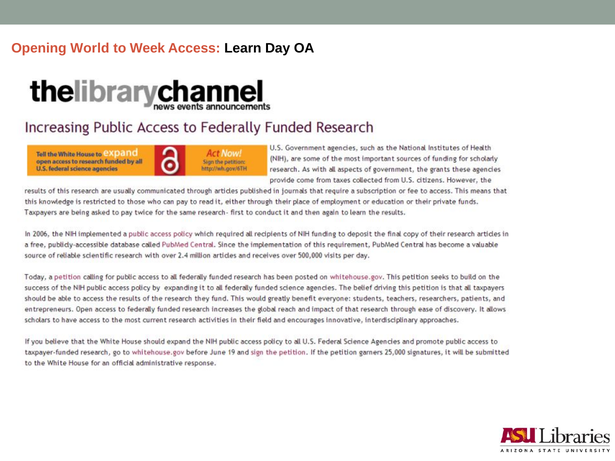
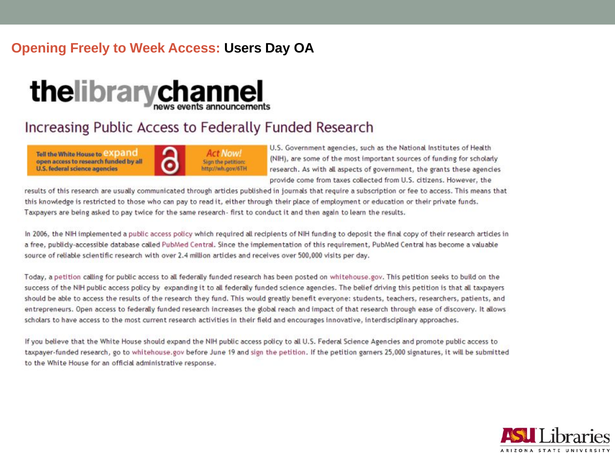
World: World -> Freely (90, 48)
Learn: Learn -> Users (243, 48)
